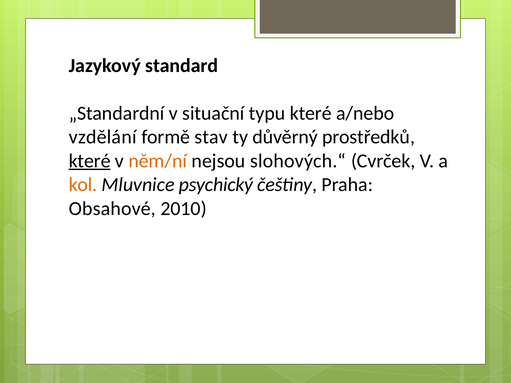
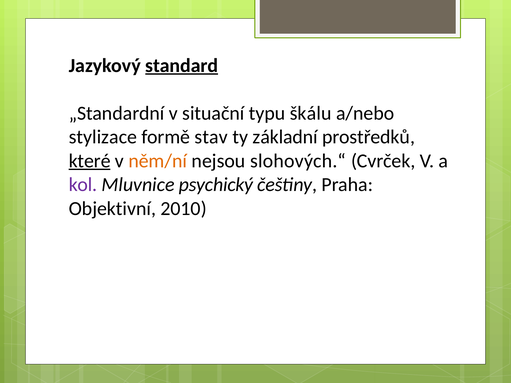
standard underline: none -> present (182, 66)
typu které: které -> škálu (311, 113)
vzdělání: vzdělání -> stylizace (103, 137)
důvěrný: důvěrný -> základní (285, 137)
kol colour: orange -> purple (83, 185)
Obsahové: Obsahové -> Objektivní (112, 209)
